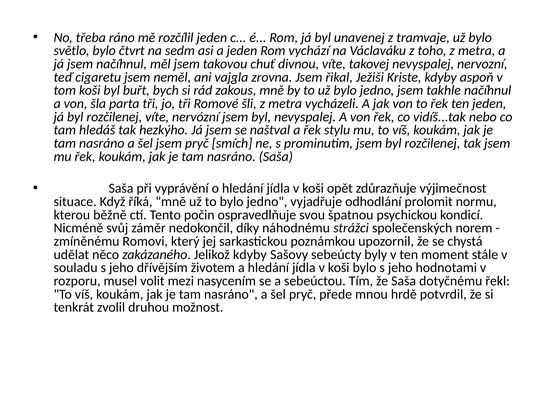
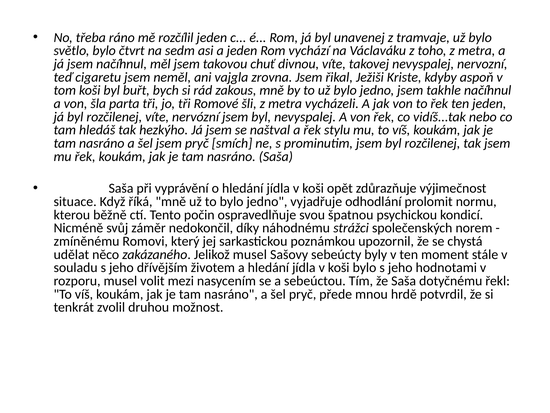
Jelikož kdyby: kdyby -> musel (250, 254)
